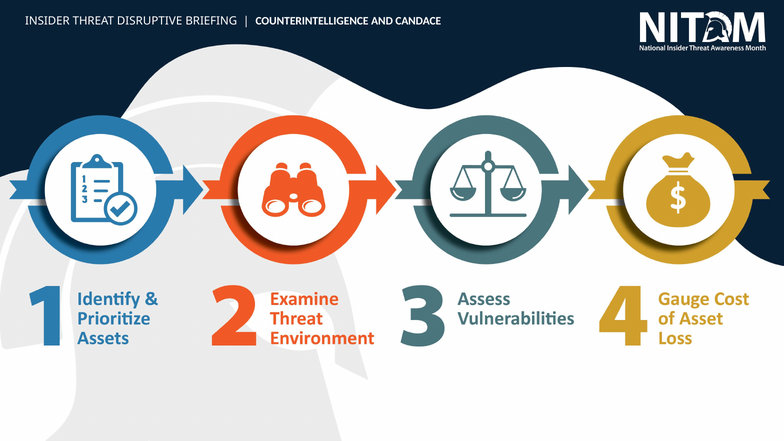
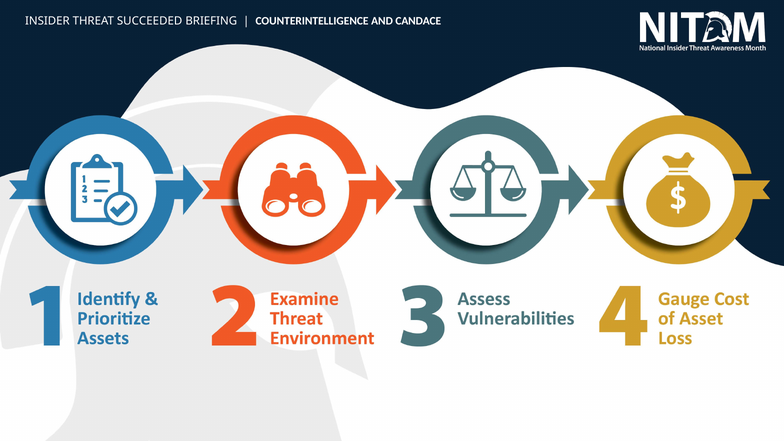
DISRUPTIVE: DISRUPTIVE -> SUCCEEDED (150, 21)
